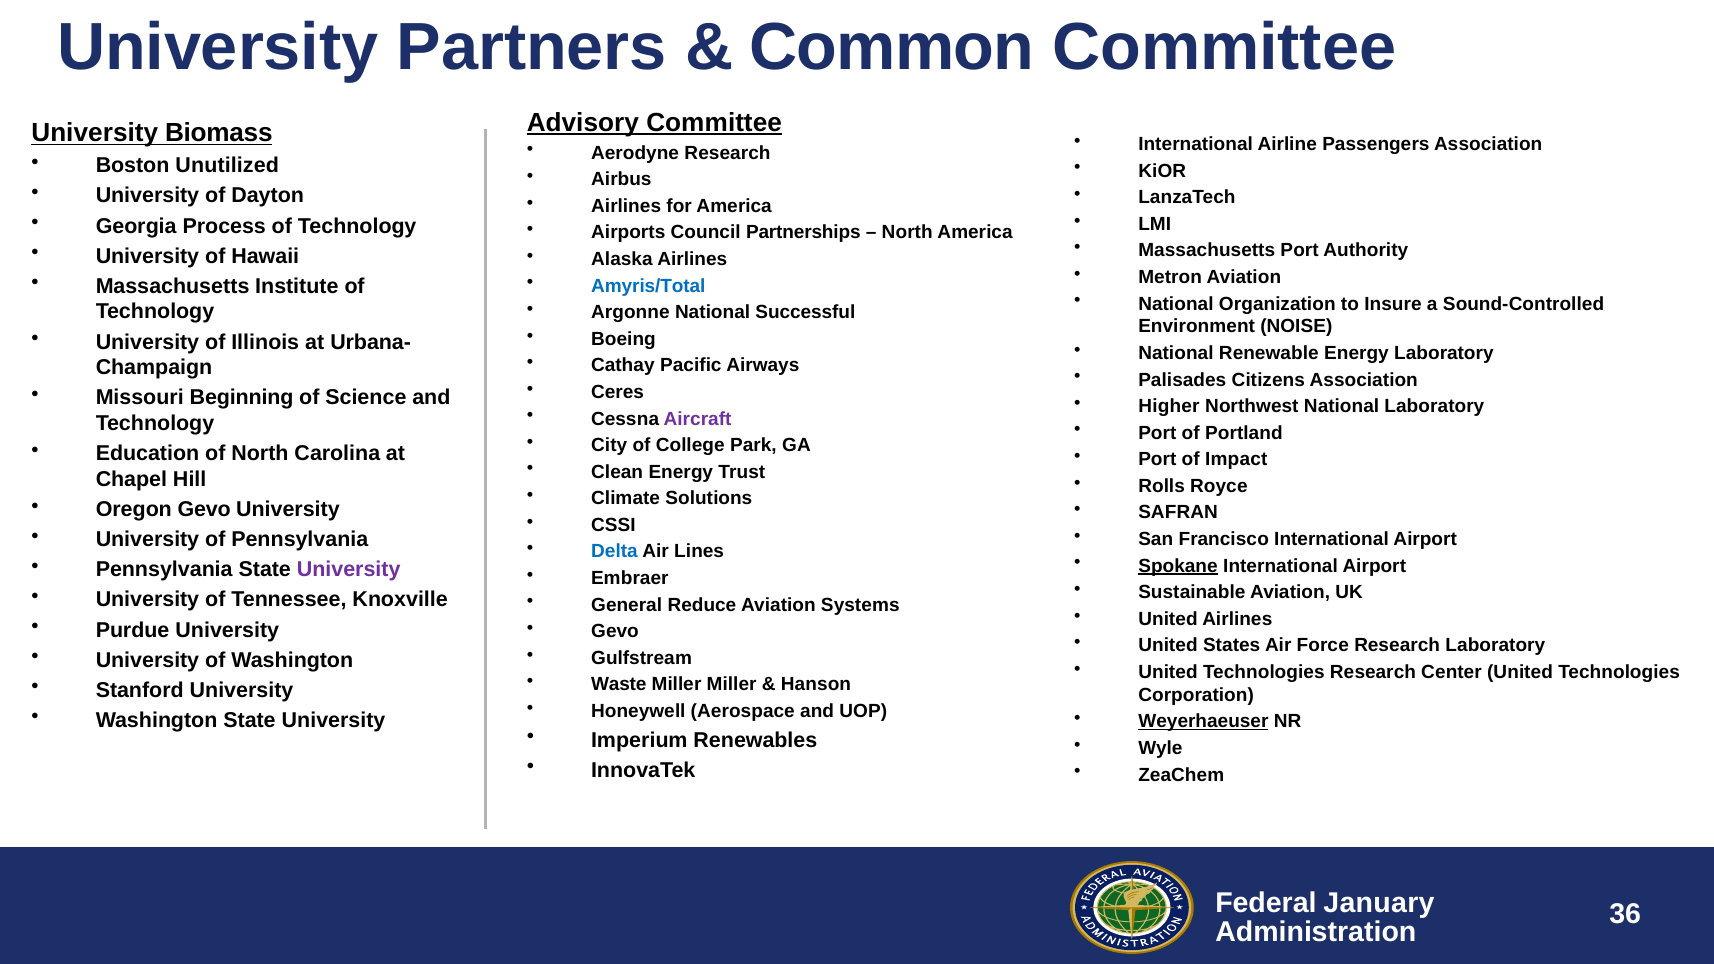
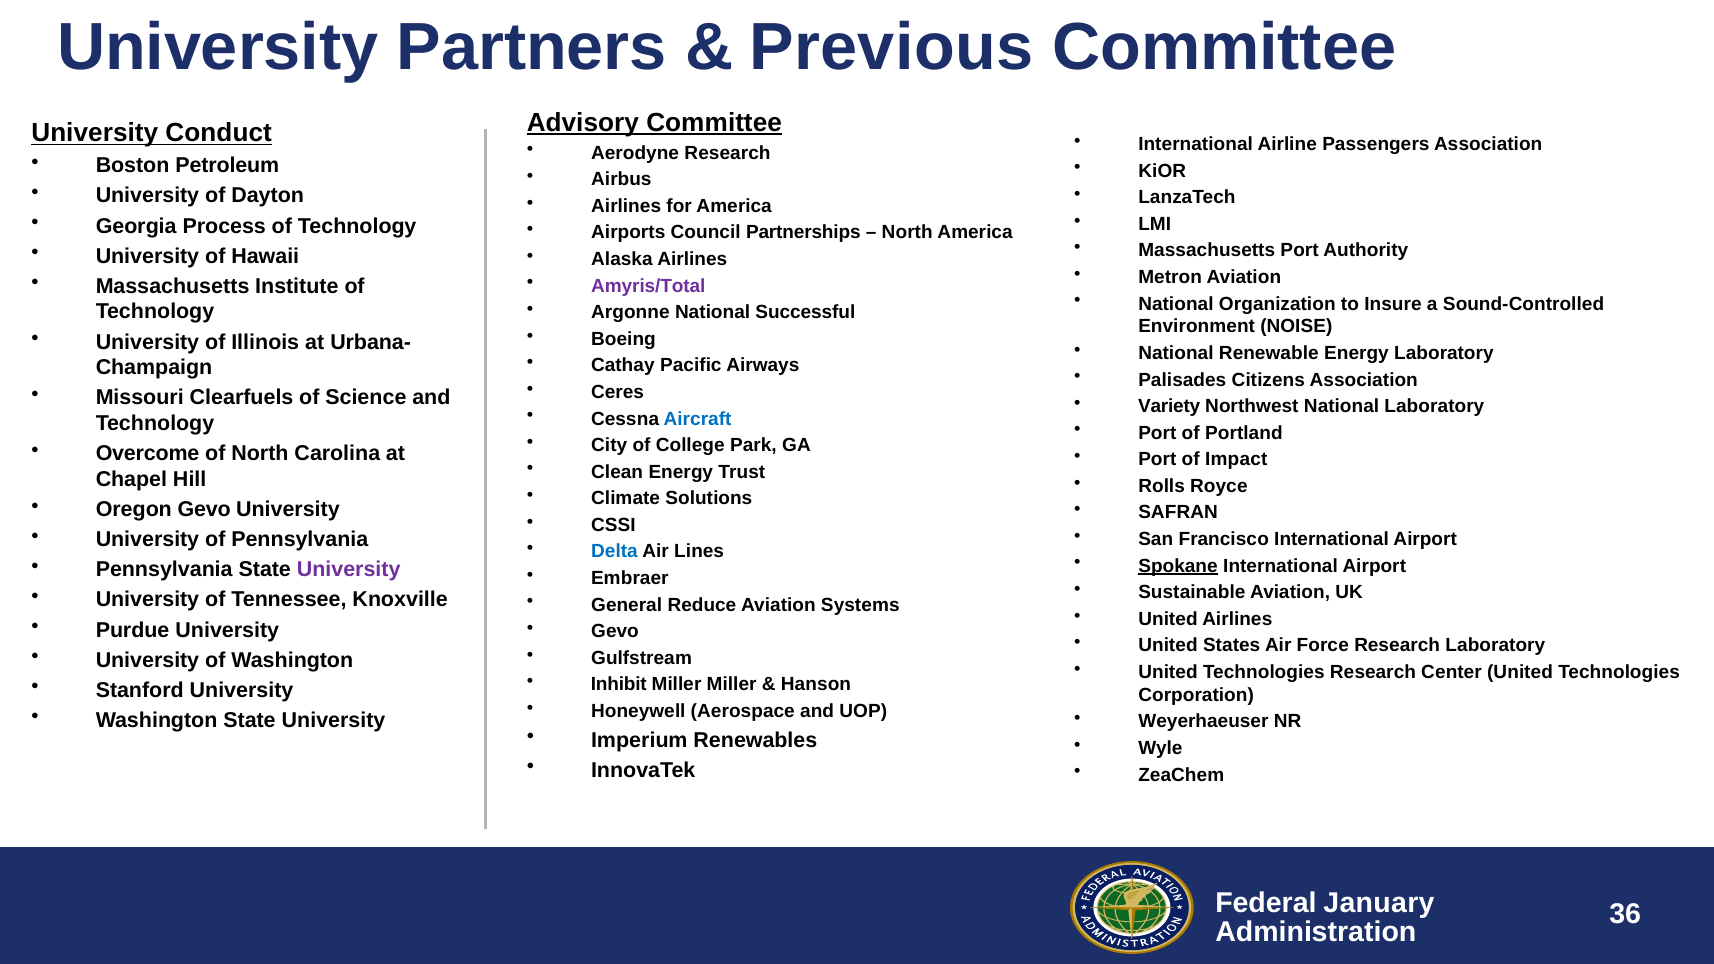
Common: Common -> Previous (891, 47)
Biomass: Biomass -> Conduct (219, 133)
Unutilized: Unutilized -> Petroleum (227, 166)
Amyris/Total colour: blue -> purple (648, 286)
Beginning: Beginning -> Clearfuels (242, 398)
Higher: Higher -> Variety (1169, 406)
Aircraft colour: purple -> blue (698, 419)
Education: Education -> Overcome (148, 454)
Waste: Waste -> Inhibit (619, 685)
Weyerhaeuser underline: present -> none (1203, 722)
